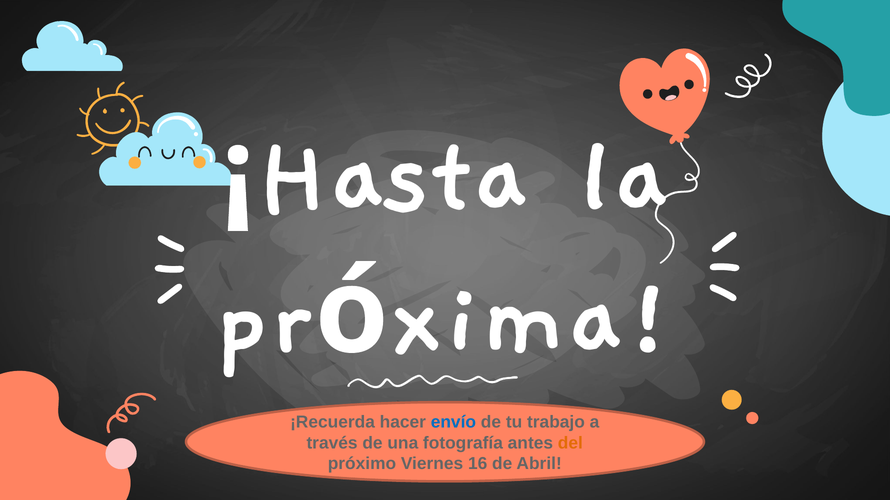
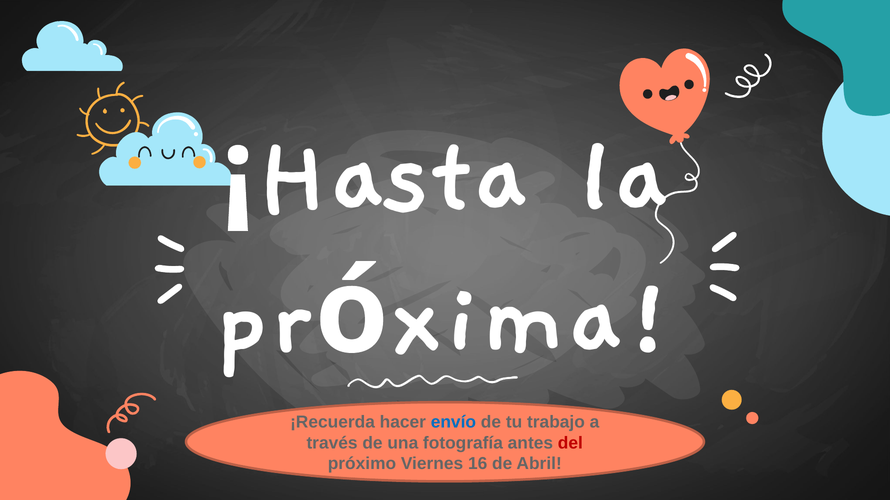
del colour: orange -> red (570, 443)
